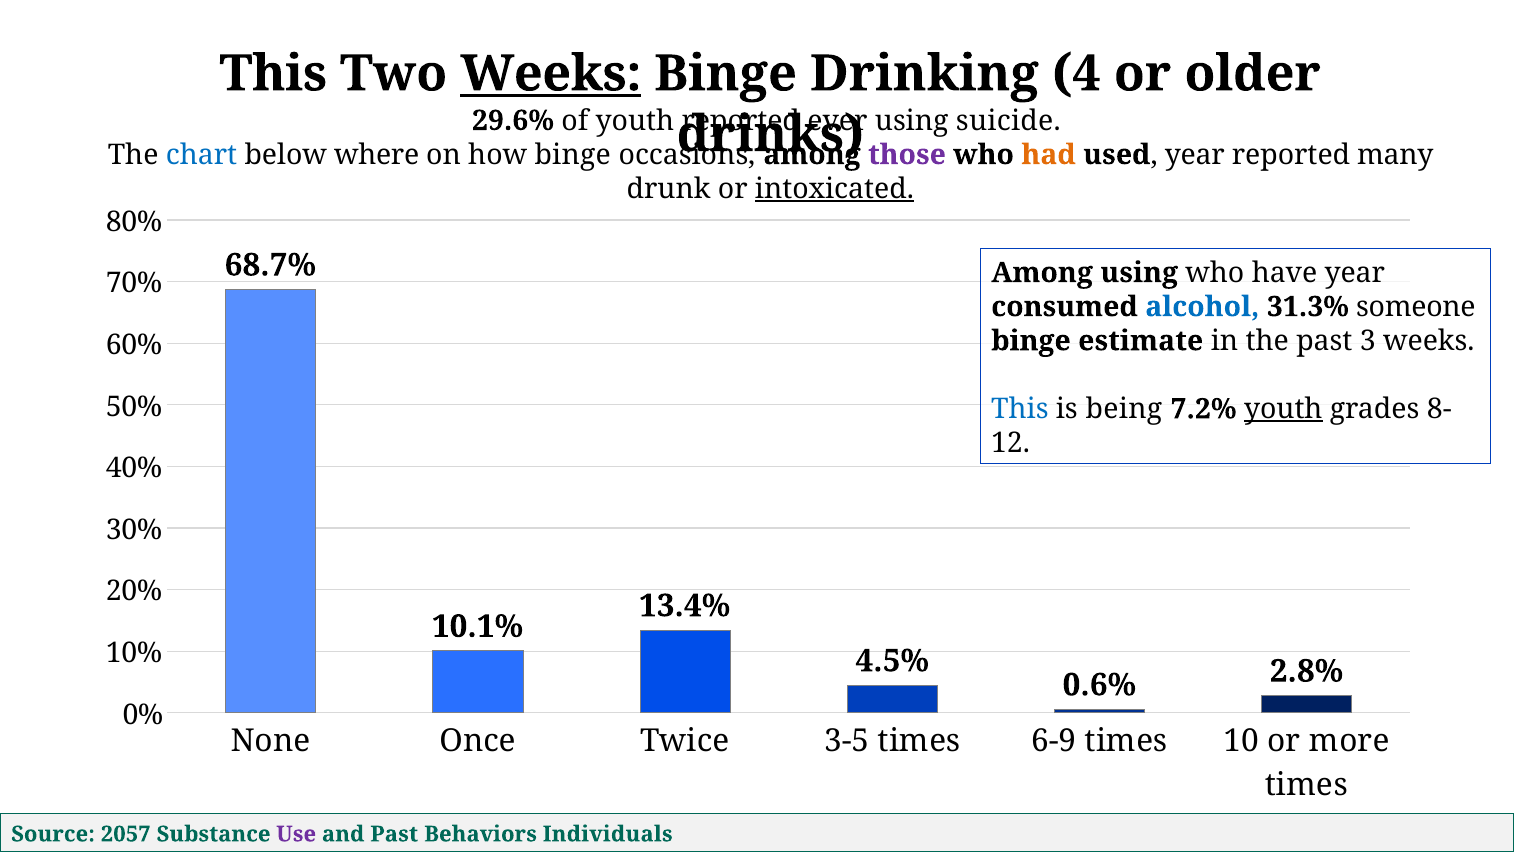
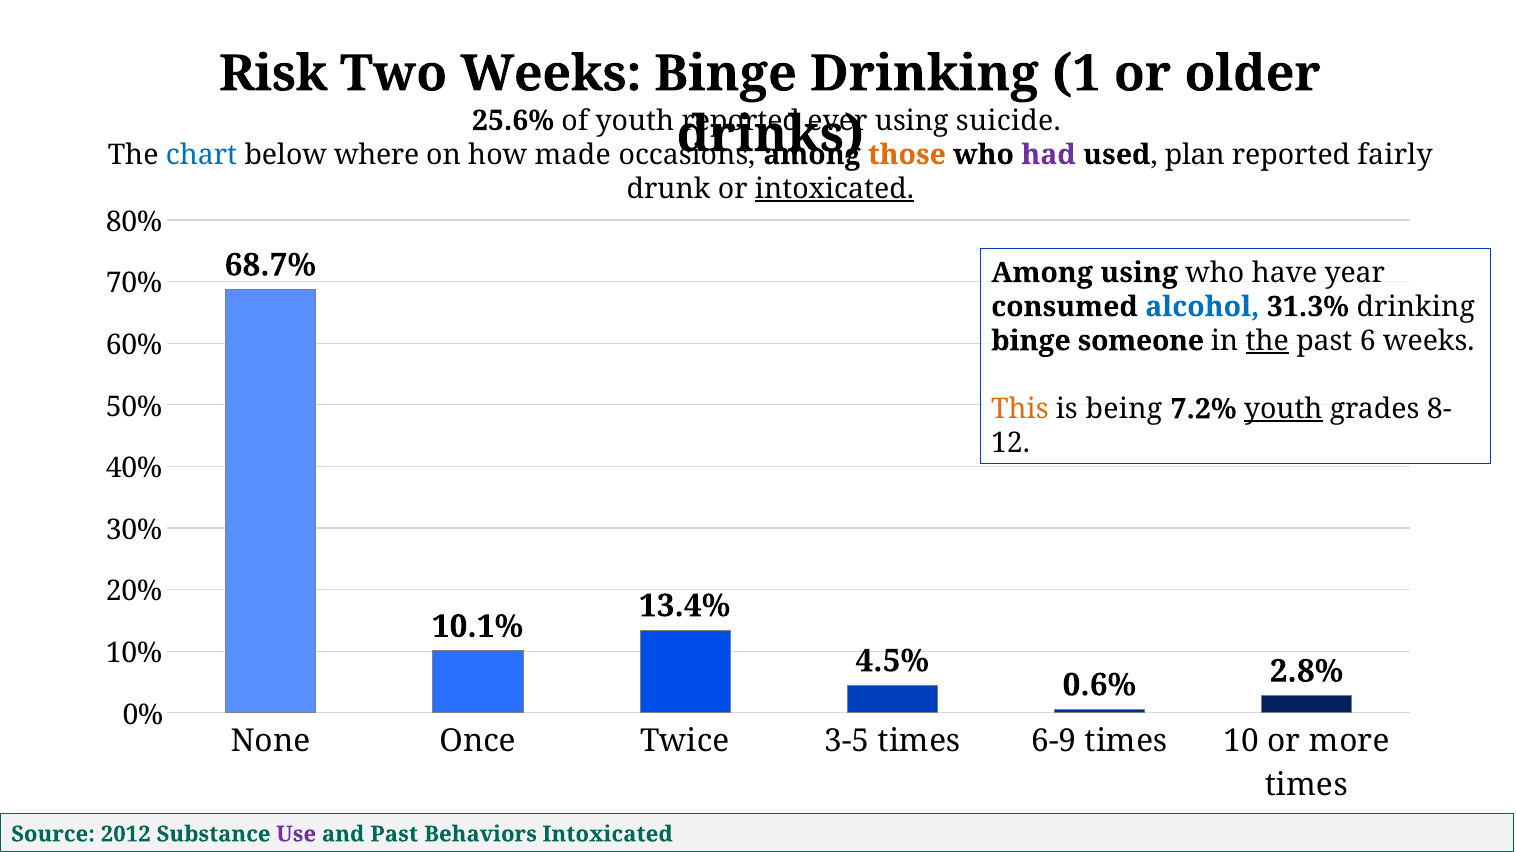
This: This -> Risk (273, 74)
Weeks underline: present -> none (551, 74)
4: 4 -> 1 (1076, 74)
29.6%: 29.6% -> 25.6% (513, 121)
how binge: binge -> made (573, 155)
those colour: purple -> orange (907, 155)
had colour: orange -> purple (1049, 155)
used year: year -> plan (1195, 155)
many: many -> fairly (1395, 155)
31.3% someone: someone -> drinking (1416, 307)
estimate: estimate -> someone (1141, 341)
the underline: none -> present (1267, 341)
3: 3 -> 6 (1368, 341)
This colour: blue -> orange (1020, 409)
2057: 2057 -> 2012 (126, 835)
Behaviors Individuals: Individuals -> Intoxicated (608, 835)
